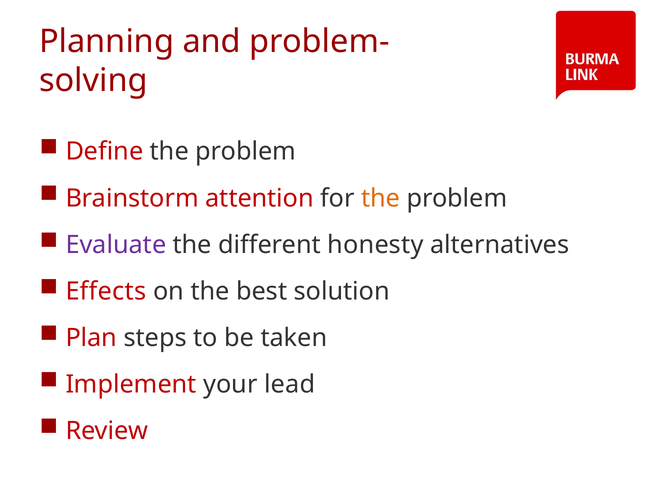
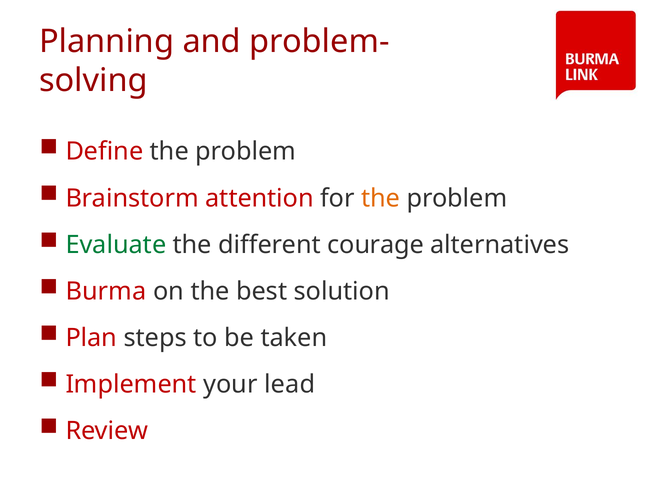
Evaluate colour: purple -> green (116, 245)
honesty: honesty -> courage (376, 245)
Effects: Effects -> Burma (106, 291)
